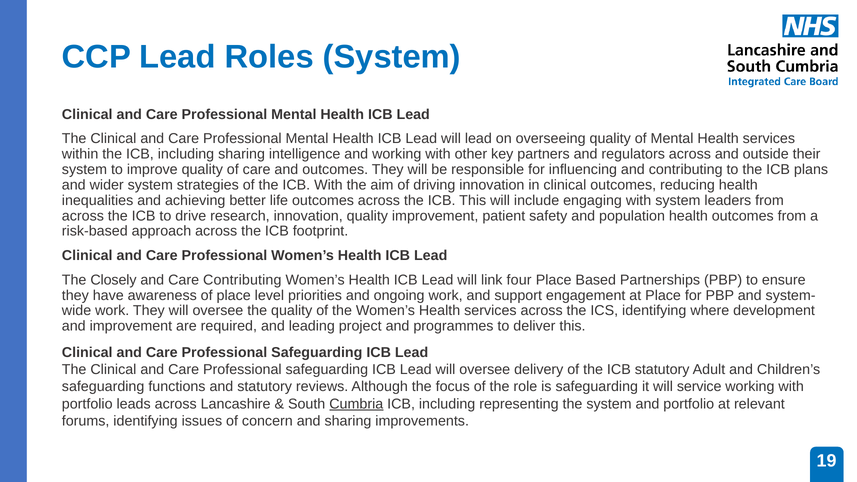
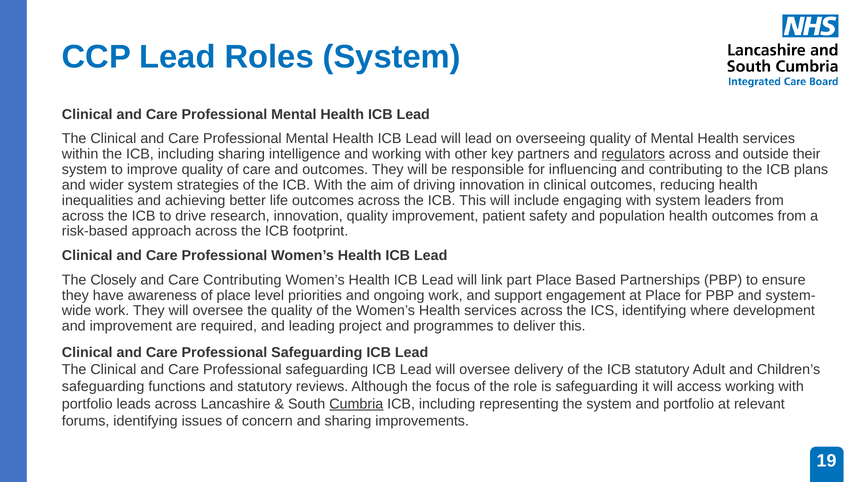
regulators underline: none -> present (633, 154)
four: four -> part (519, 280)
service: service -> access (699, 387)
